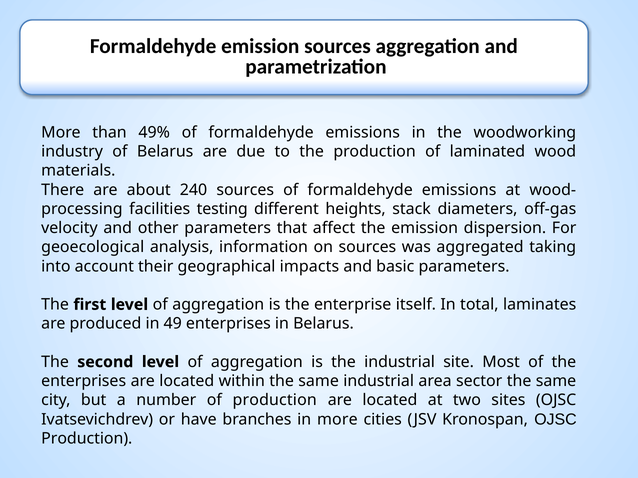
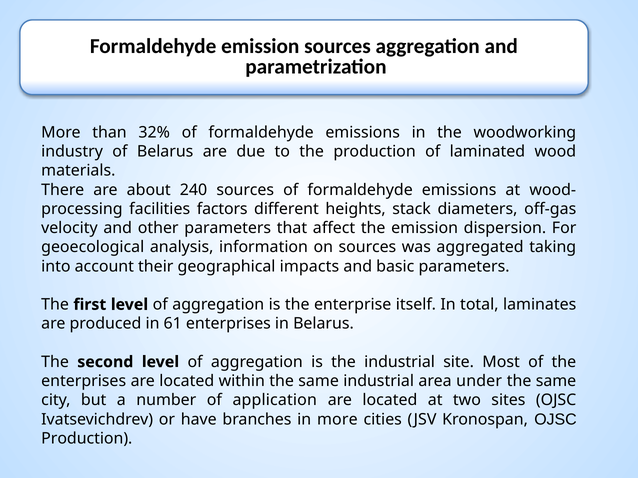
49%: 49% -> 32% (154, 133)
testing: testing -> factors (222, 209)
49: 49 -> 61 (173, 324)
sector: sector -> under (479, 381)
of production: production -> application (275, 401)
